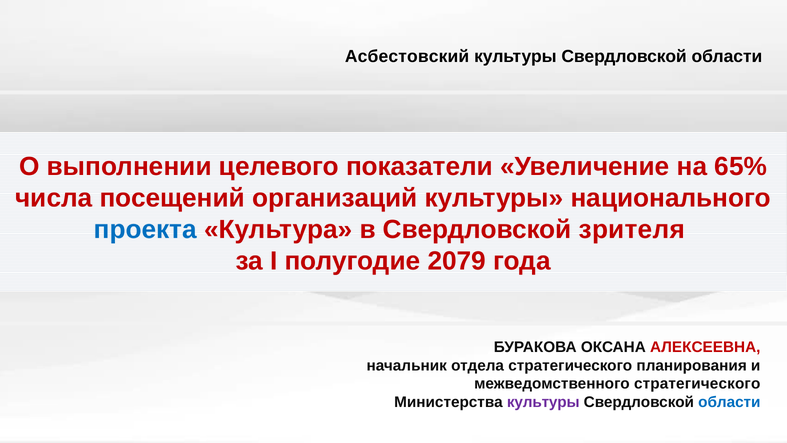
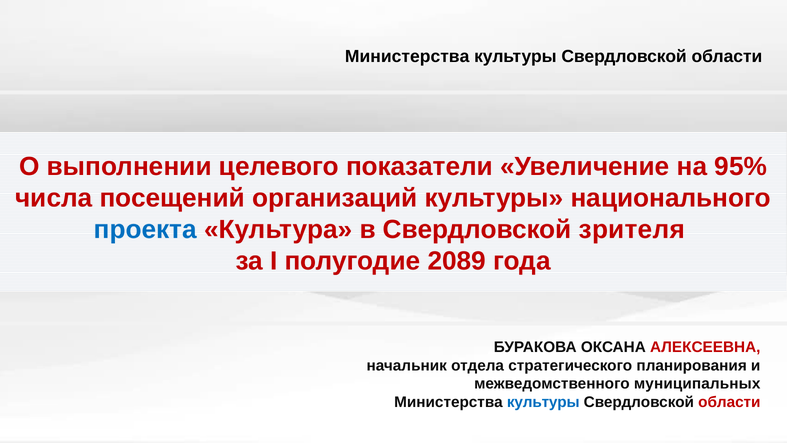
Асбестовский: Асбестовский -> Министерства (407, 57)
65%: 65% -> 95% (741, 166)
2079: 2079 -> 2089 (457, 261)
межведомственного стратегического: стратегического -> муниципальных (697, 384)
культуры colour: purple -> blue (543, 402)
области colour: blue -> red (729, 402)
